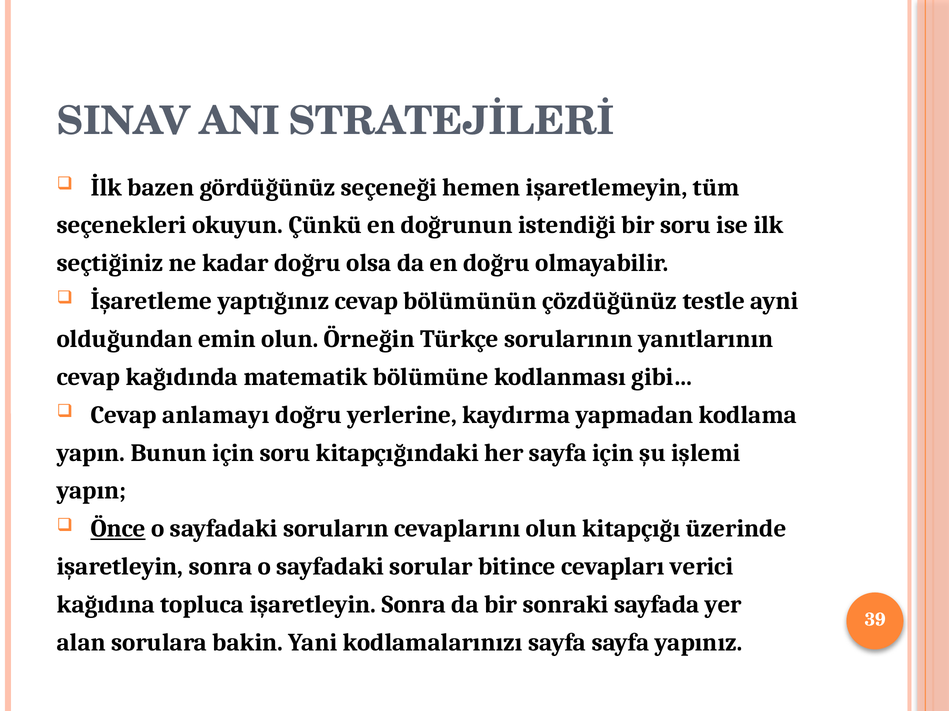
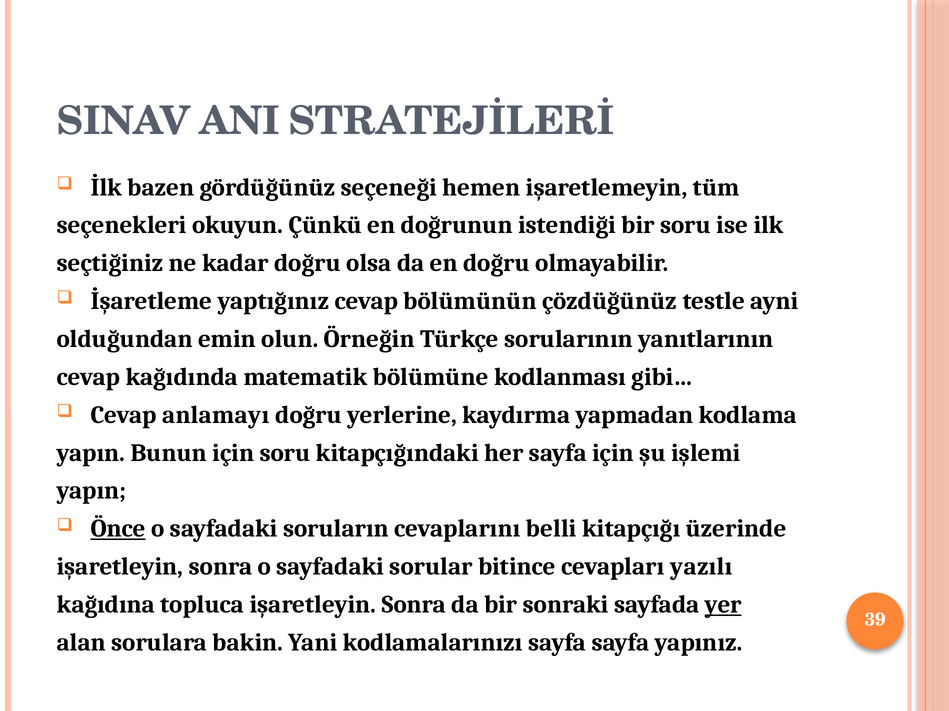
cevaplarını olun: olun -> belli (551, 529)
verici: verici -> yazılı (701, 567)
yer underline: none -> present (723, 605)
